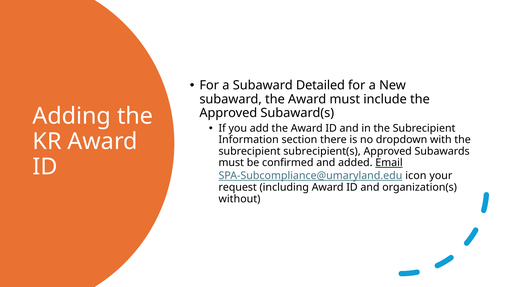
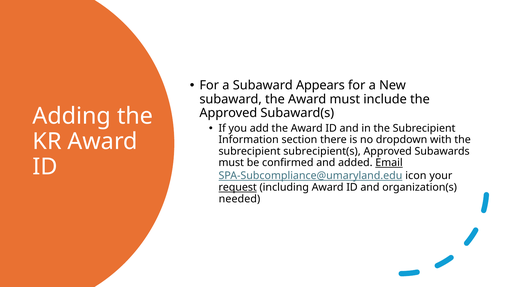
Detailed: Detailed -> Appears (320, 85)
request underline: none -> present (238, 187)
without: without -> needed (239, 199)
